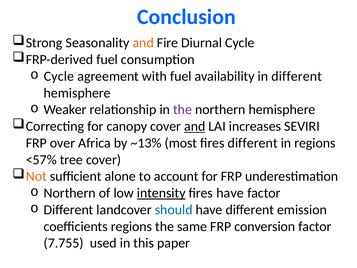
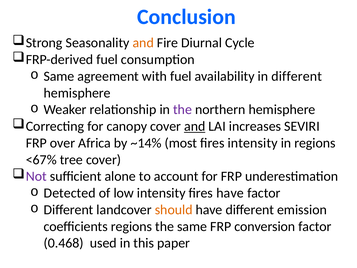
Cycle: Cycle -> Same (59, 76)
~13%: ~13% -> ~14% (146, 143)
fires different: different -> intensity (253, 143)
<57%: <57% -> <67% (41, 160)
Not colour: orange -> purple (36, 176)
Northern: Northern -> Detected (70, 193)
intensity underline: present -> none (161, 193)
should colour: blue -> orange (174, 210)
7.755: 7.755 -> 0.468 (64, 243)
